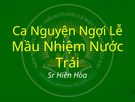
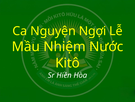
Trái: Trái -> Kitô (68, 63)
